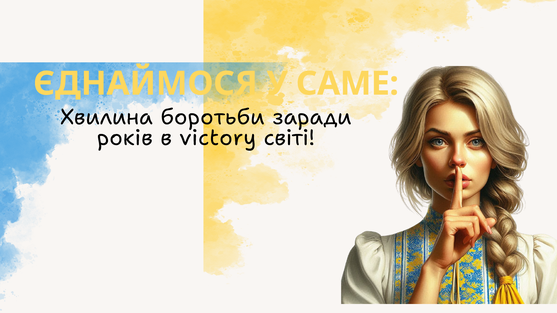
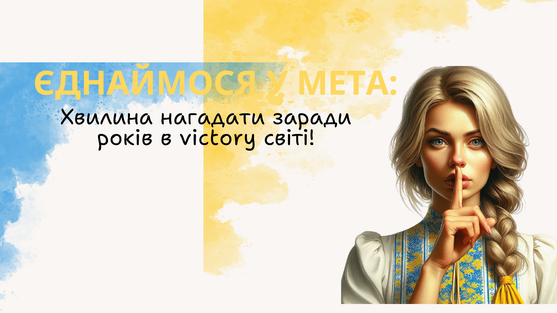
САМЕ: САМЕ -> МЕТА (347, 84)
боротьби: боротьби -> нагадати (212, 117)
